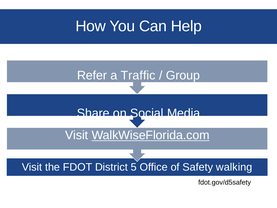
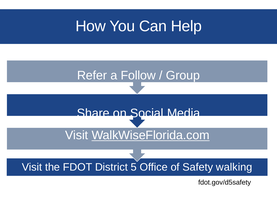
Traffic: Traffic -> Follow (138, 75)
